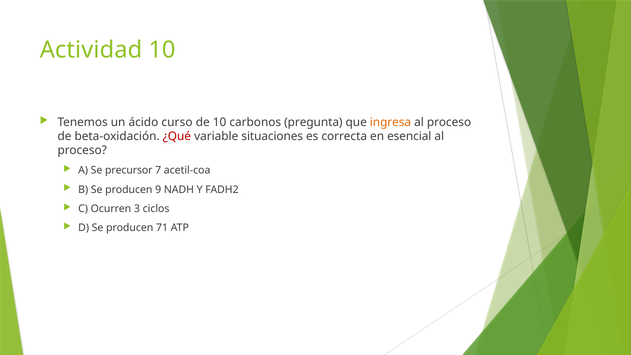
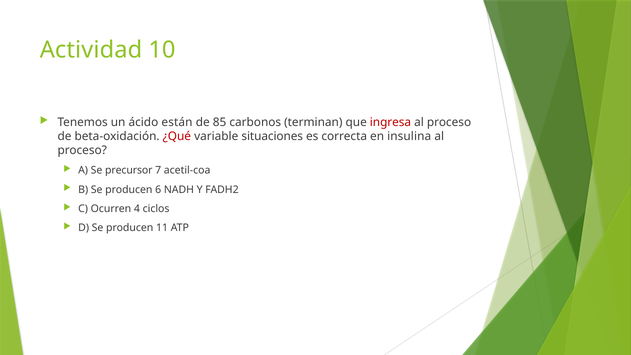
curso: curso -> están (177, 122)
de 10: 10 -> 85 (220, 122)
pregunta: pregunta -> terminan (313, 122)
ingresa colour: orange -> red (390, 122)
esencial: esencial -> insulina (409, 136)
9: 9 -> 6 (158, 190)
3: 3 -> 4 (137, 209)
71: 71 -> 11 (162, 228)
